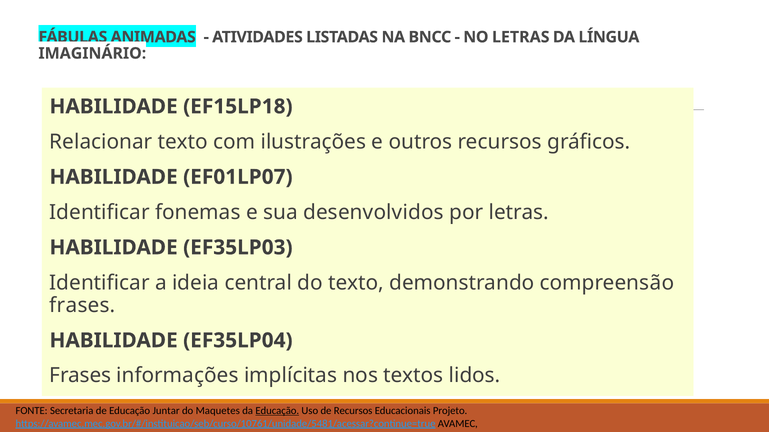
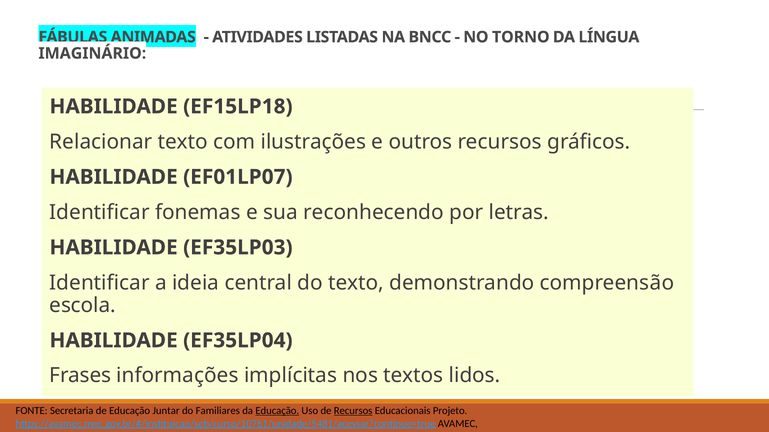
NO LETRAS: LETRAS -> TORNO (521, 37)
desenvolvidos: desenvolvidos -> reconhecendo (374, 212)
frases: frases -> escola (83, 306)
Maquetes: Maquetes -> Familiares (218, 411)
Recursos underline: none -> present (353, 411)
